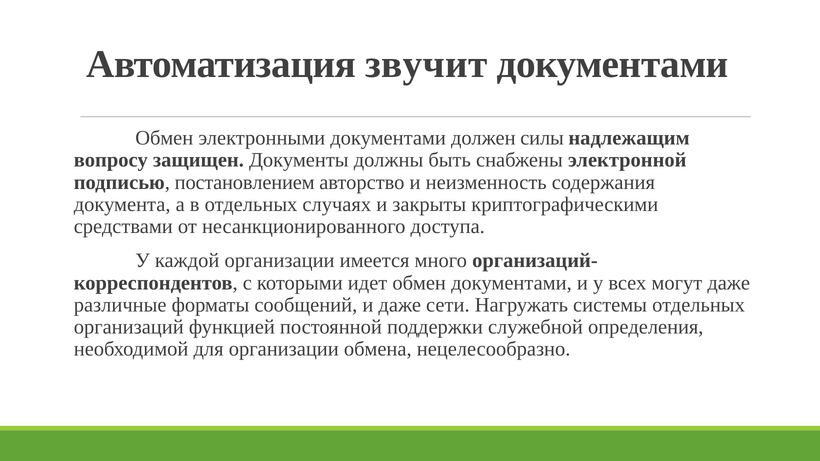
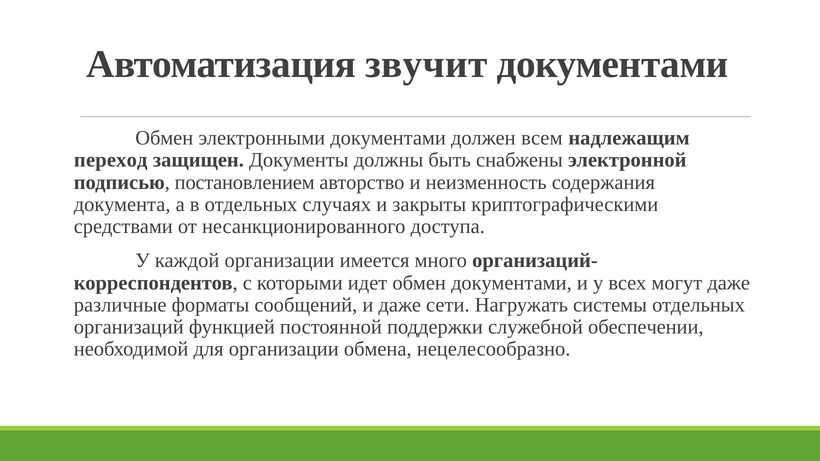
силы: силы -> всем (542, 138)
вопросу: вопросу -> переход (111, 160)
определения: определения -> обеспечении (646, 327)
